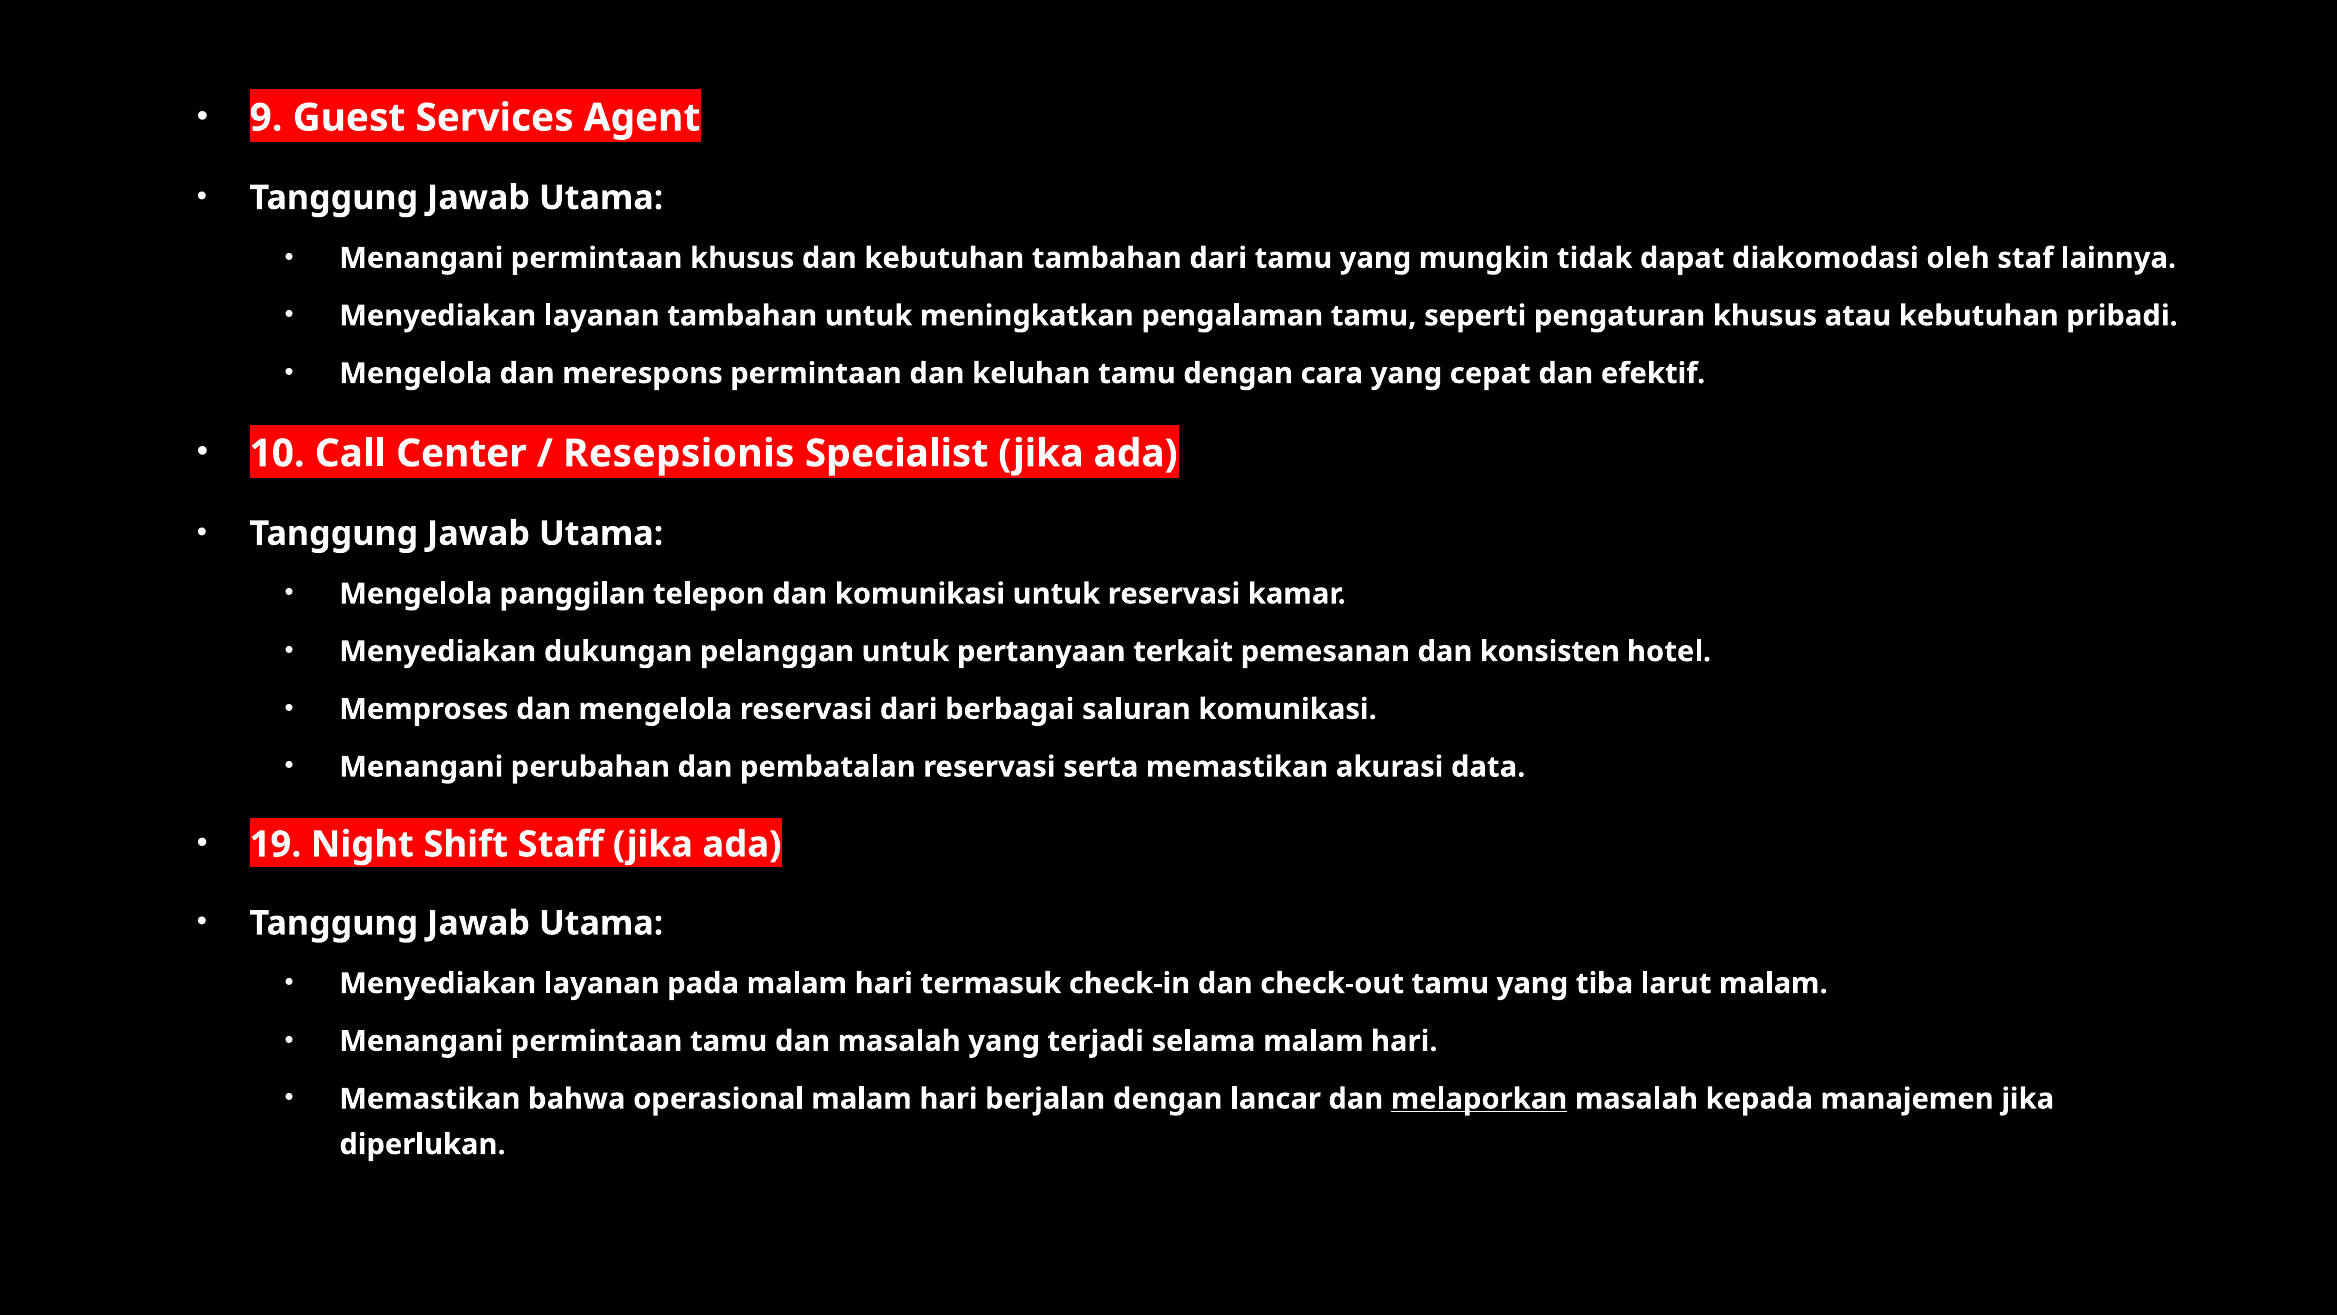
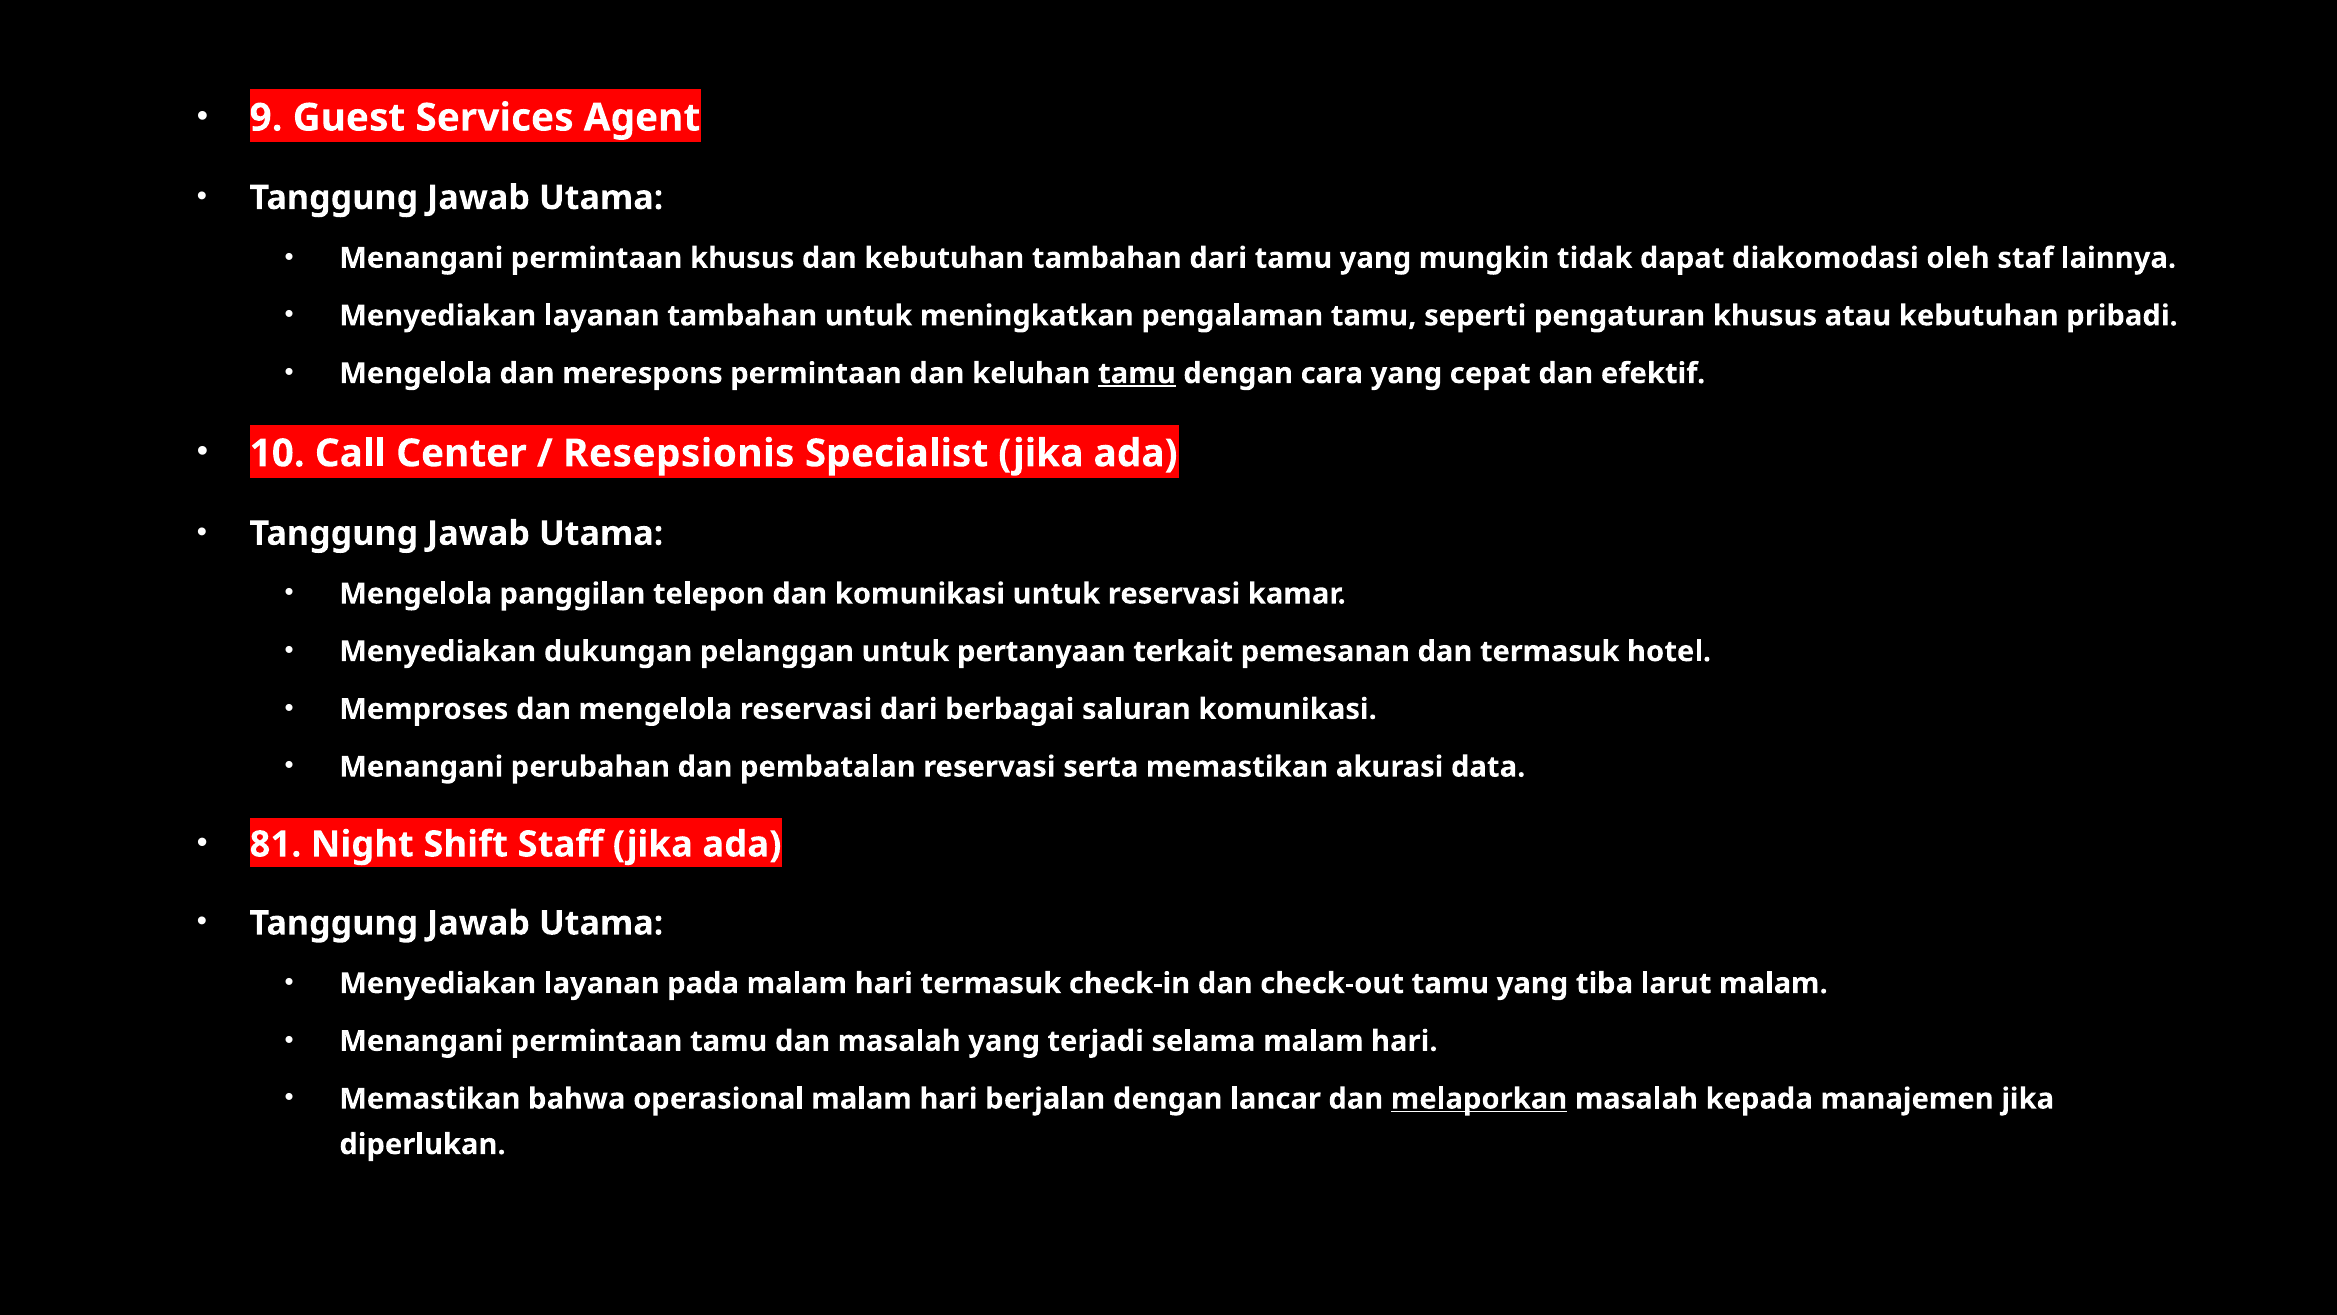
tamu underline: none -> present (1137, 373)
dan konsisten: konsisten -> termasuk (1550, 651)
19: 19 -> 81 (276, 844)
